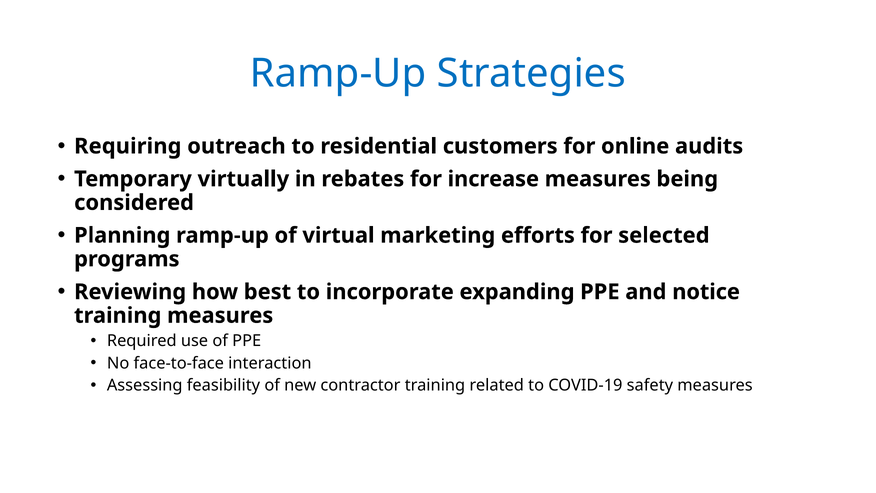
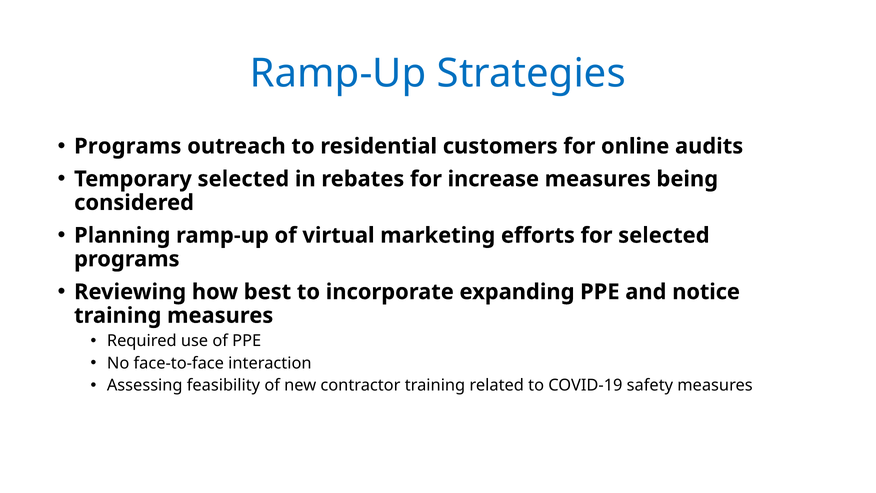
Requiring: Requiring -> Programs (128, 146)
Temporary virtually: virtually -> selected (243, 179)
